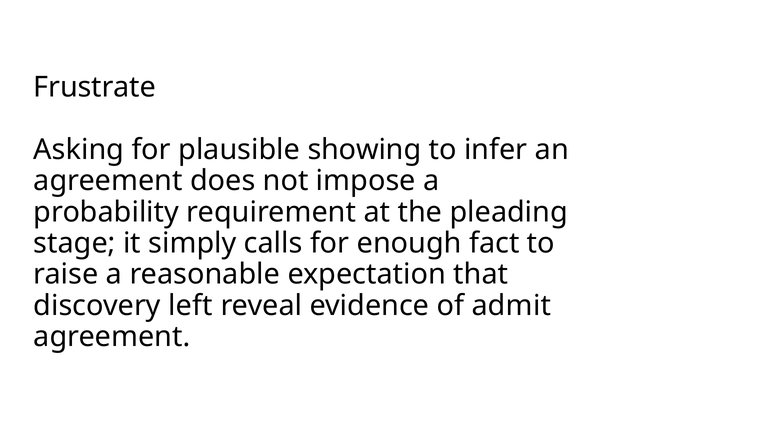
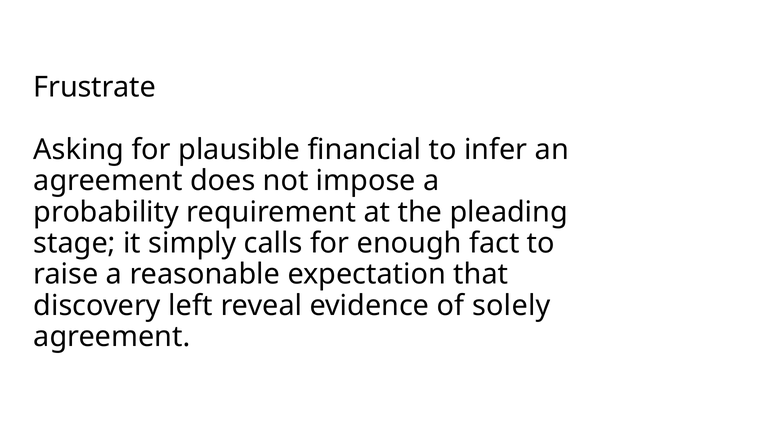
showing: showing -> financial (364, 149)
admit: admit -> solely (511, 305)
